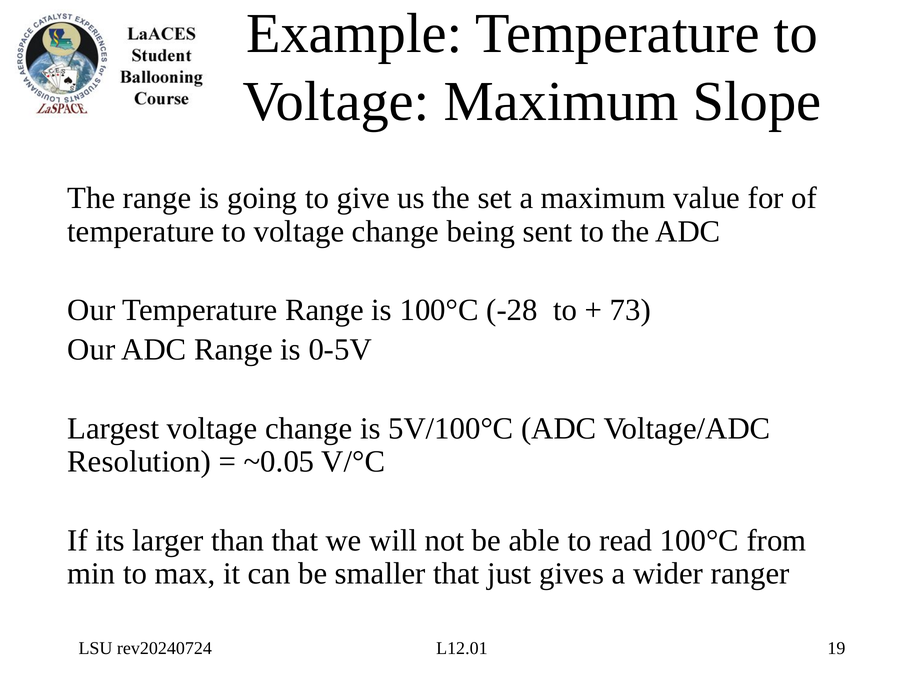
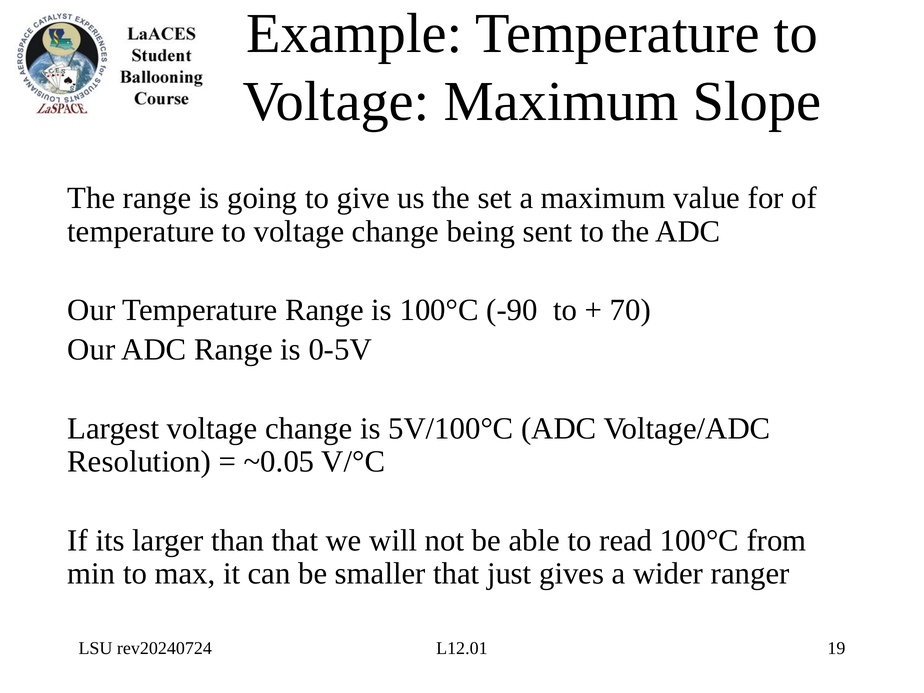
-28: -28 -> -90 (512, 310)
73: 73 -> 70 (630, 310)
